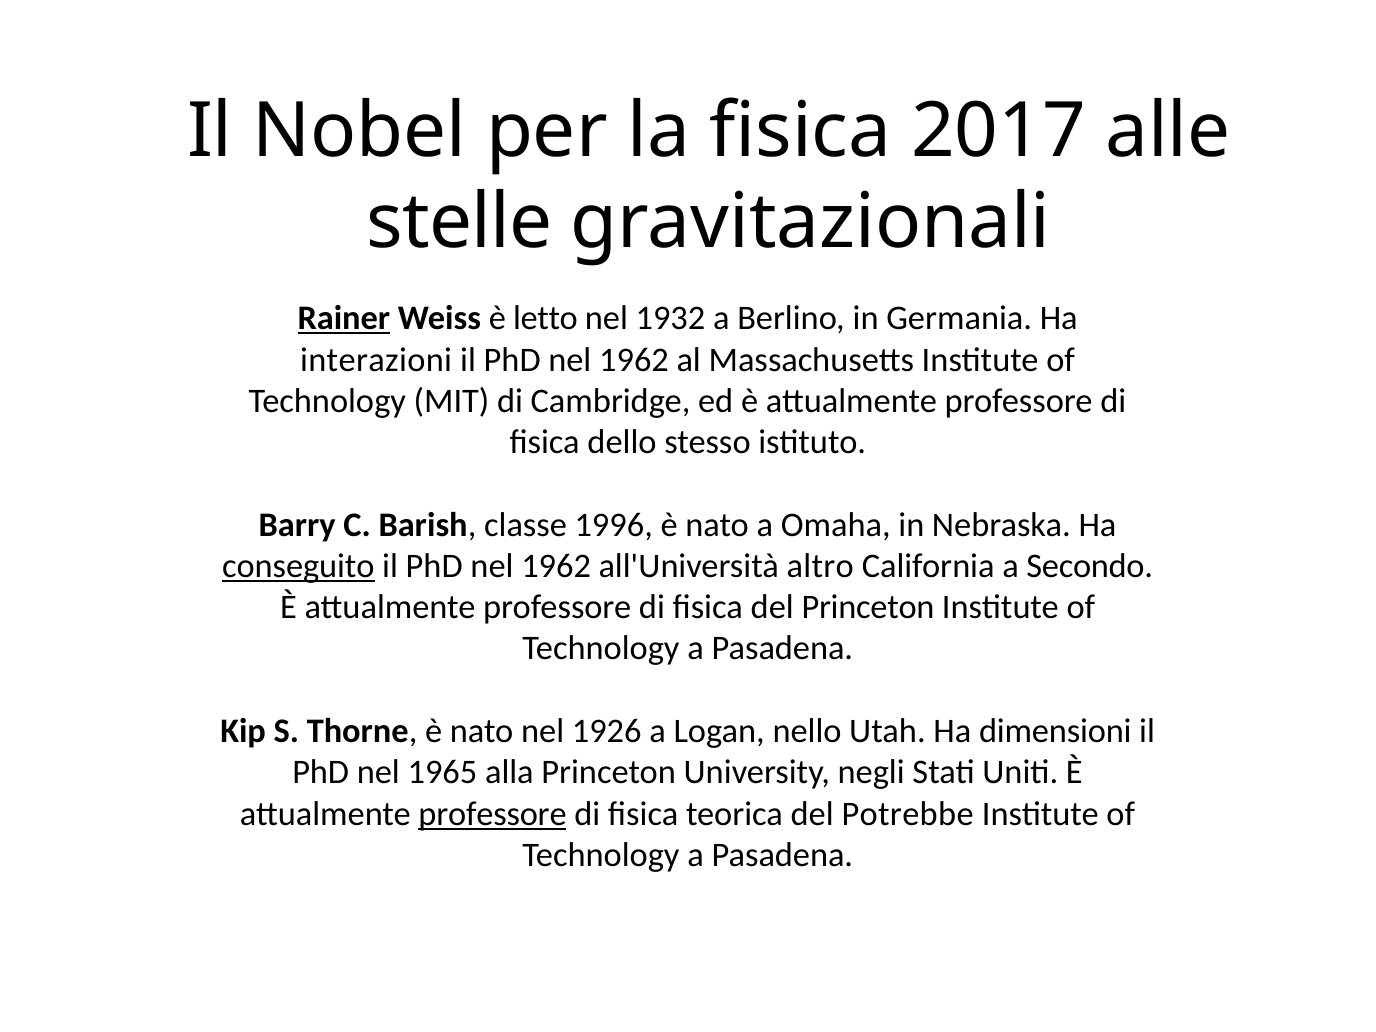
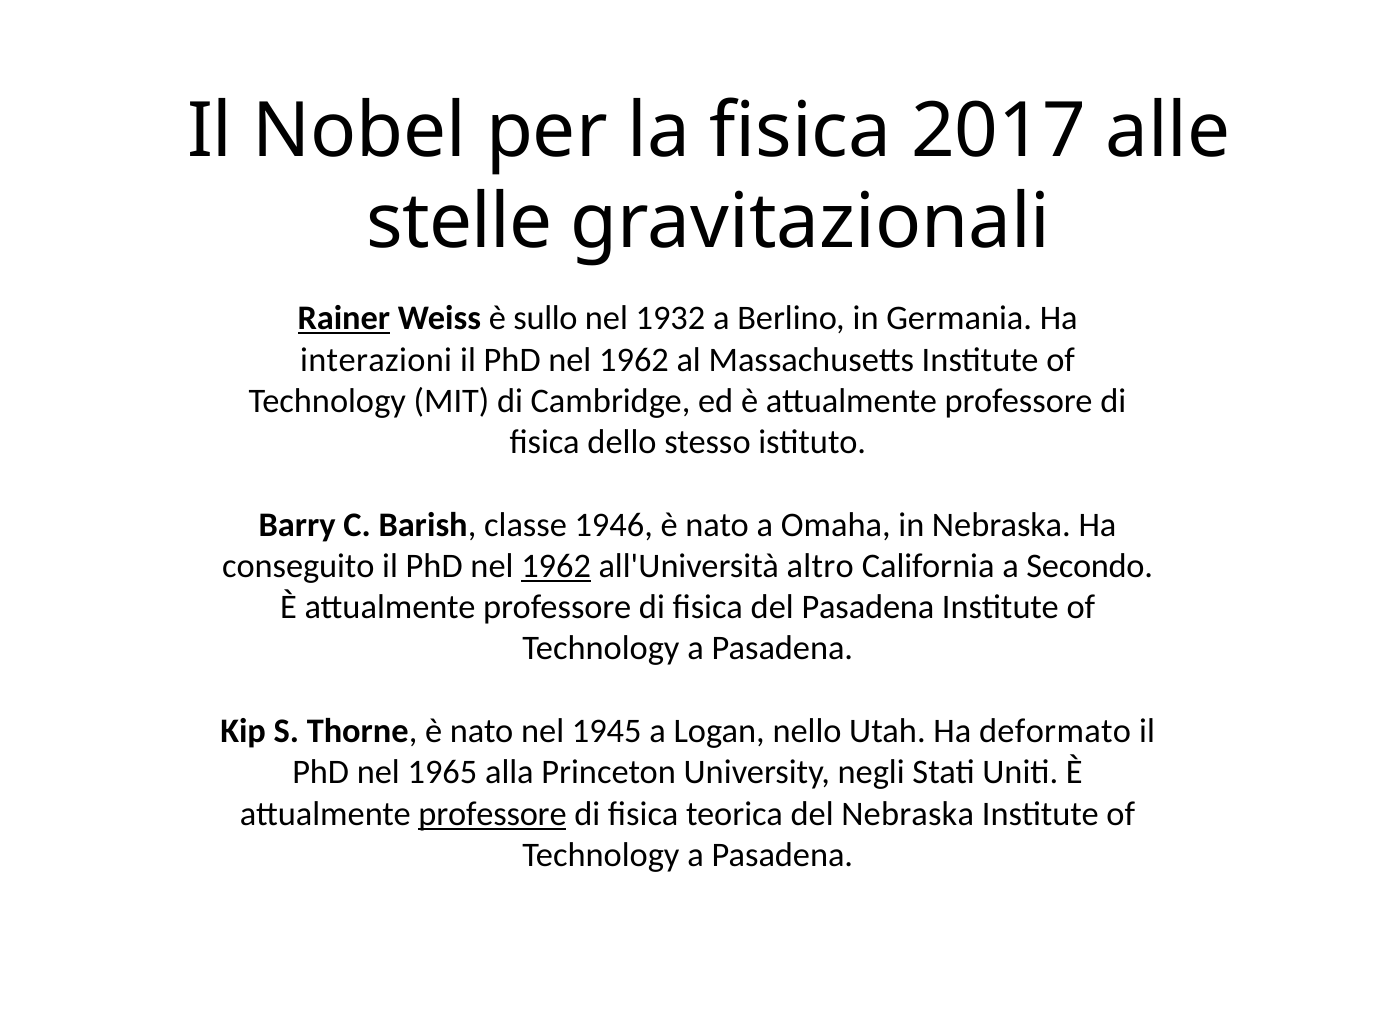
letto: letto -> sullo (545, 318)
1996: 1996 -> 1946 (614, 525)
conseguito underline: present -> none (298, 566)
1962 underline: none -> present (556, 566)
del Princeton: Princeton -> Pasadena (868, 607)
1926: 1926 -> 1945 (607, 731)
dimensioni: dimensioni -> deformato (1055, 731)
del Potrebbe: Potrebbe -> Nebraska (908, 814)
